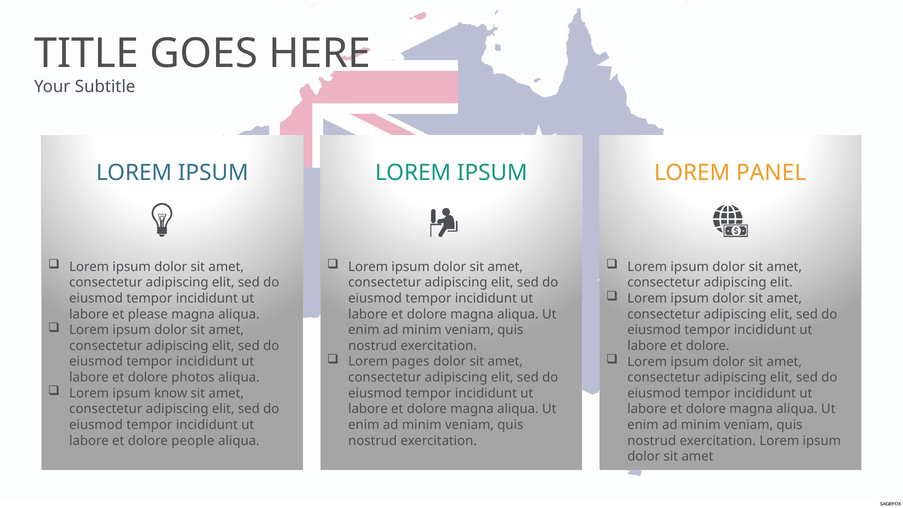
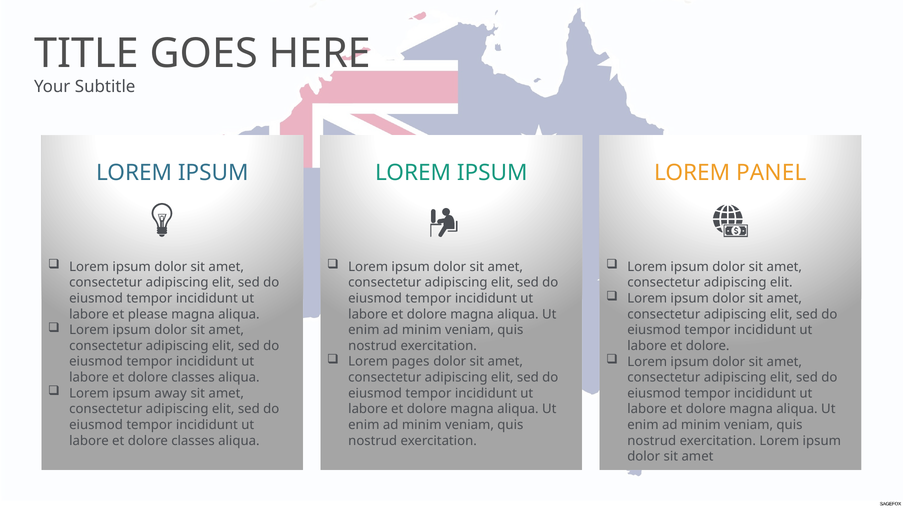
photos: photos -> classes (193, 377)
know: know -> away (171, 393)
people: people -> classes (193, 441)
